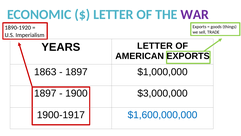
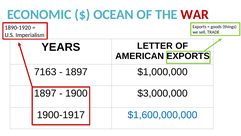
LETTER: LETTER -> OCEAN (113, 14)
WAR colour: purple -> red (195, 14)
1863: 1863 -> 7163 (45, 72)
